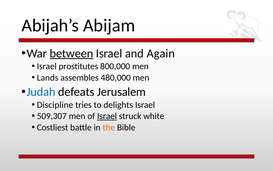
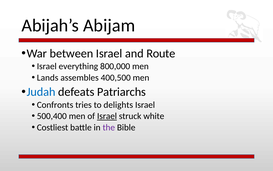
between underline: present -> none (71, 53)
Again: Again -> Route (161, 53)
prostitutes: prostitutes -> everything (78, 66)
480,000: 480,000 -> 400,500 (116, 77)
Jerusalem: Jerusalem -> Patriarchs (122, 92)
Discipline: Discipline -> Confronts (55, 105)
509,307: 509,307 -> 500,400 (52, 116)
the colour: orange -> purple (109, 127)
